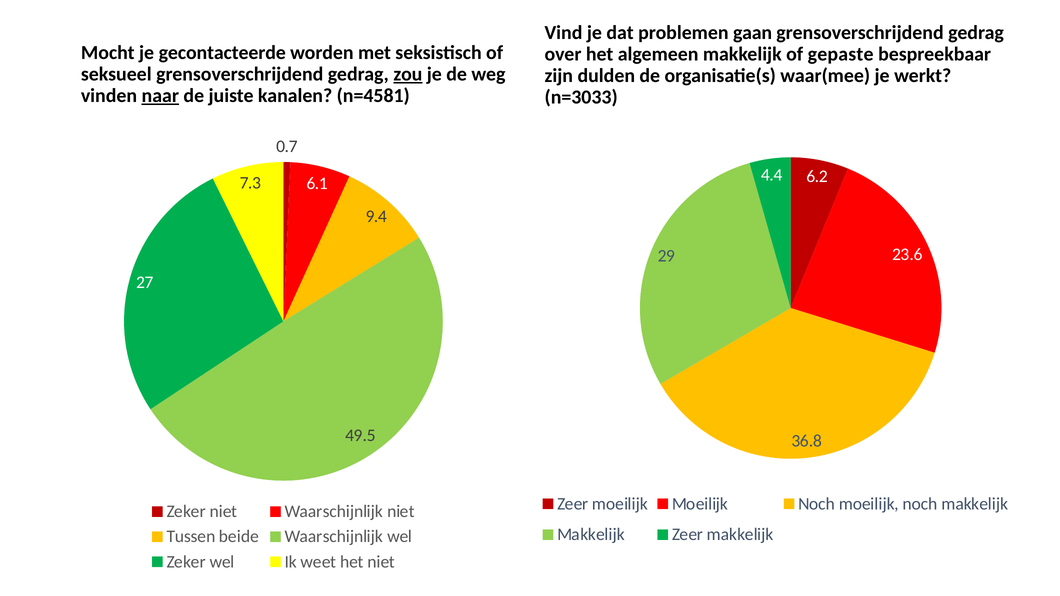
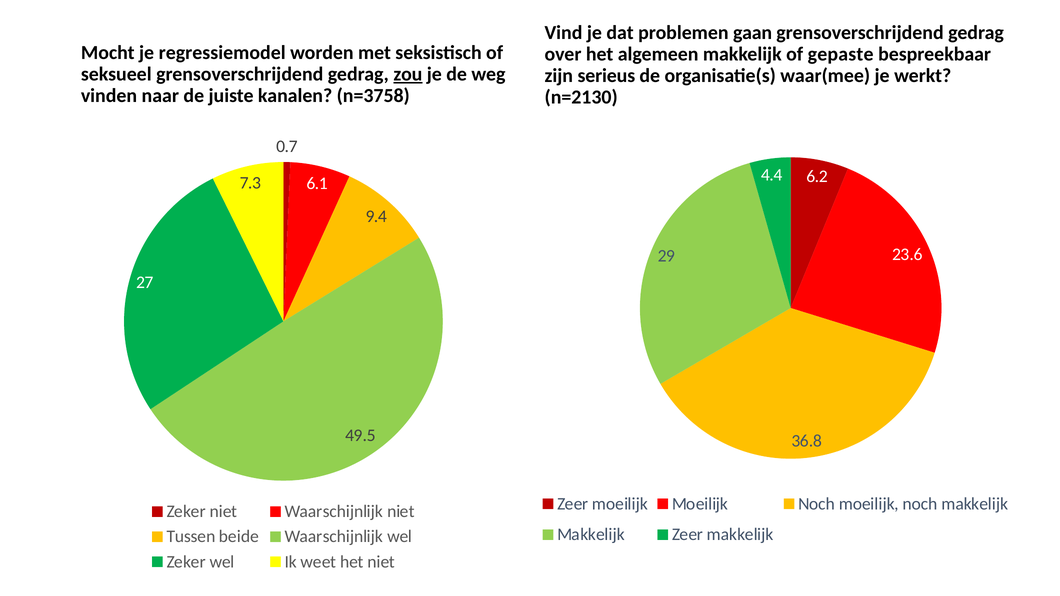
gecontacteerde: gecontacteerde -> regressiemodel (222, 53)
dulden: dulden -> serieus (606, 76)
naar underline: present -> none (160, 96)
n=4581: n=4581 -> n=3758 (373, 96)
n=3033: n=3033 -> n=2130 (581, 97)
